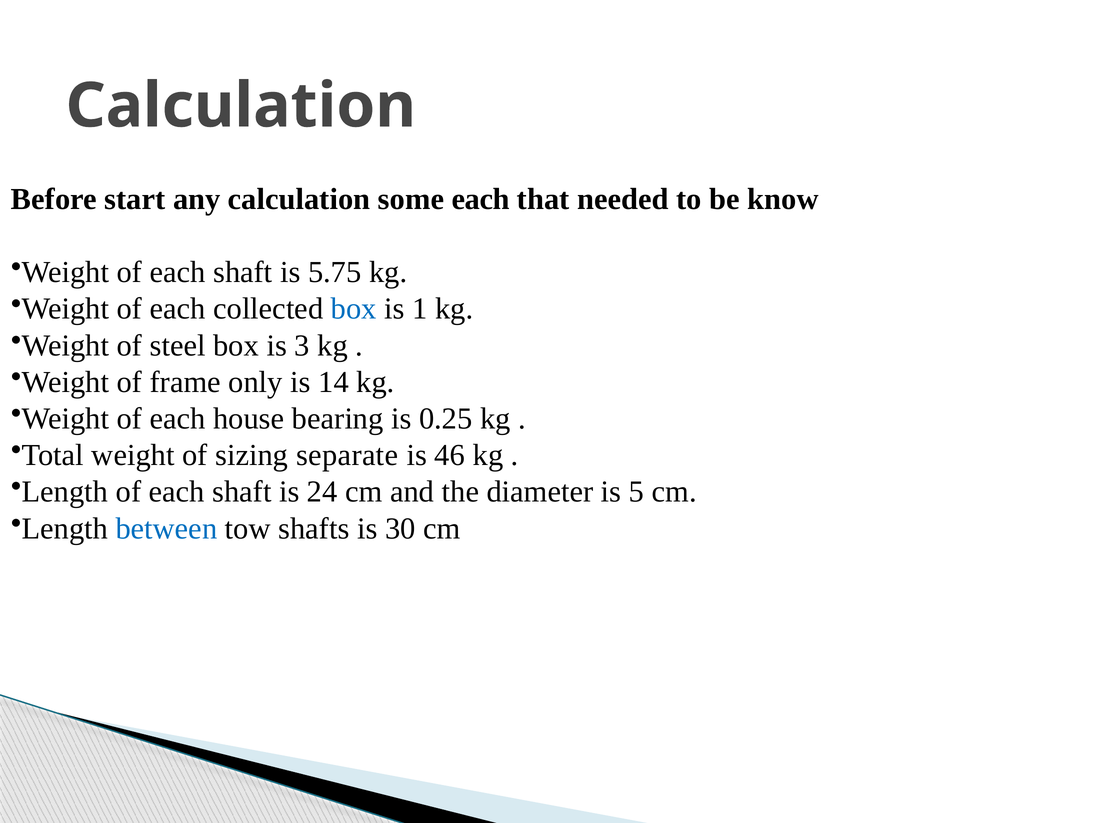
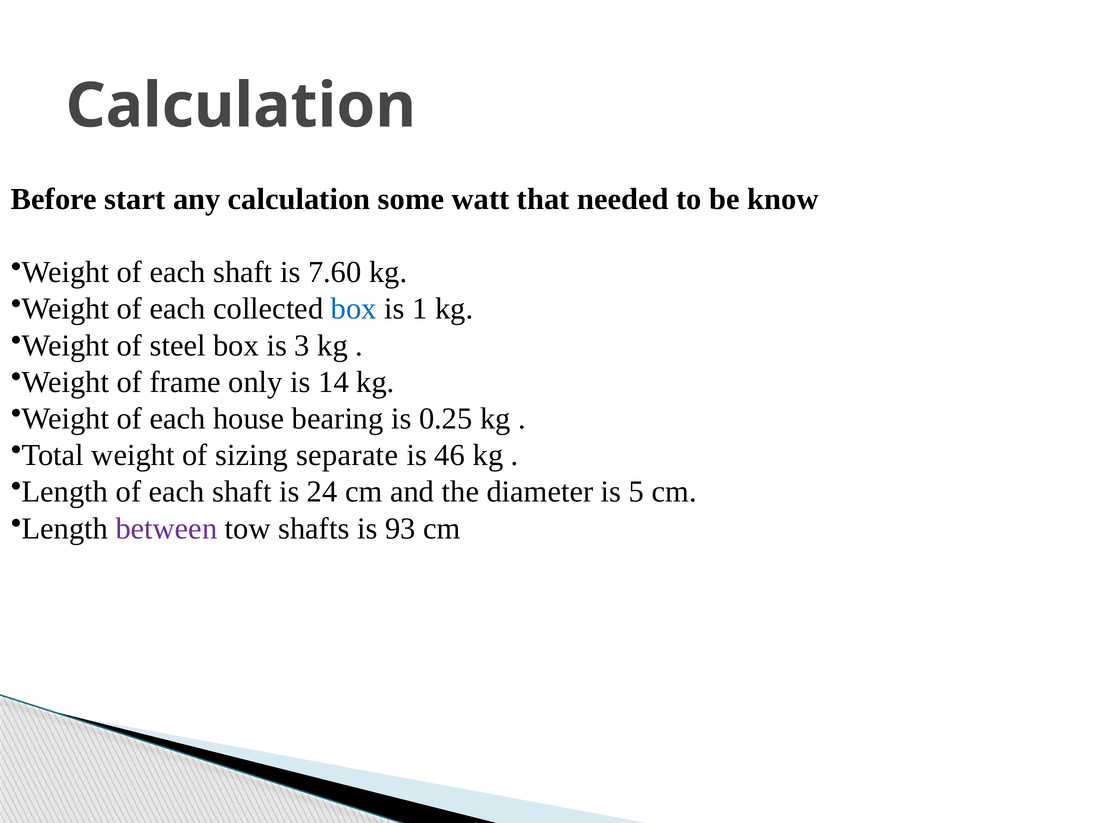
some each: each -> watt (481, 199)
5.75: 5.75 -> 7.60 (335, 272)
between colour: blue -> purple (166, 528)
30: 30 -> 93 (400, 528)
